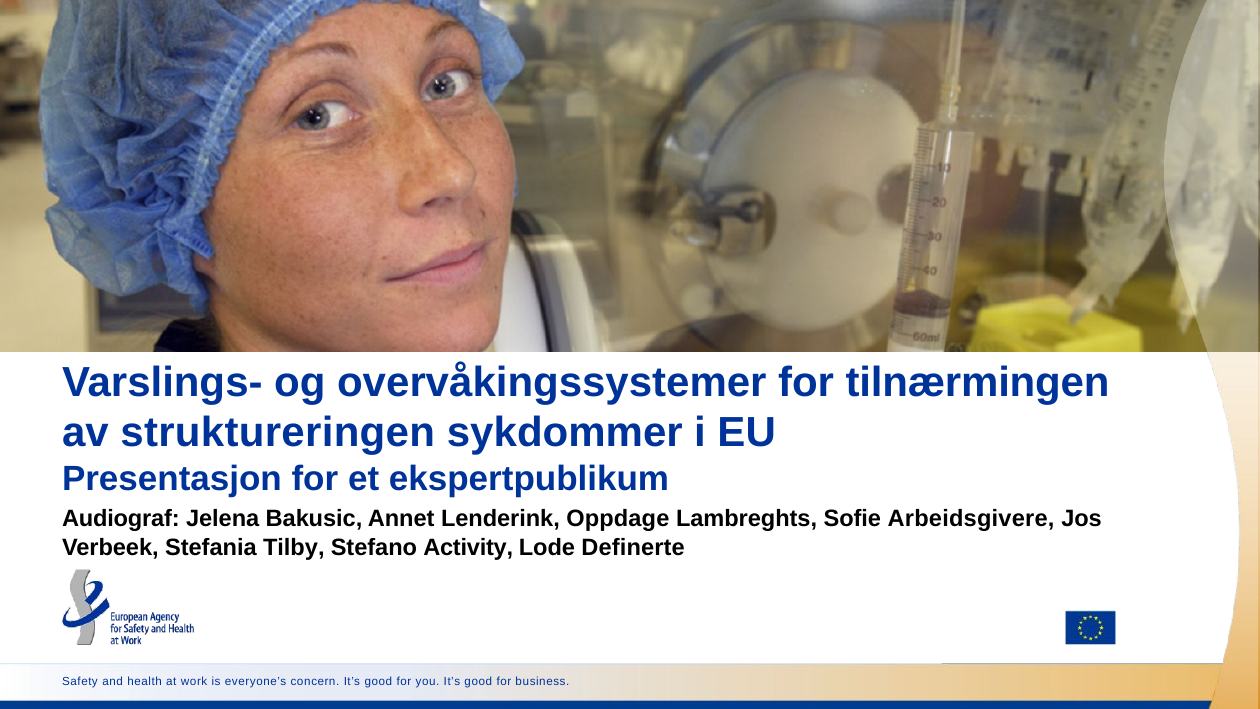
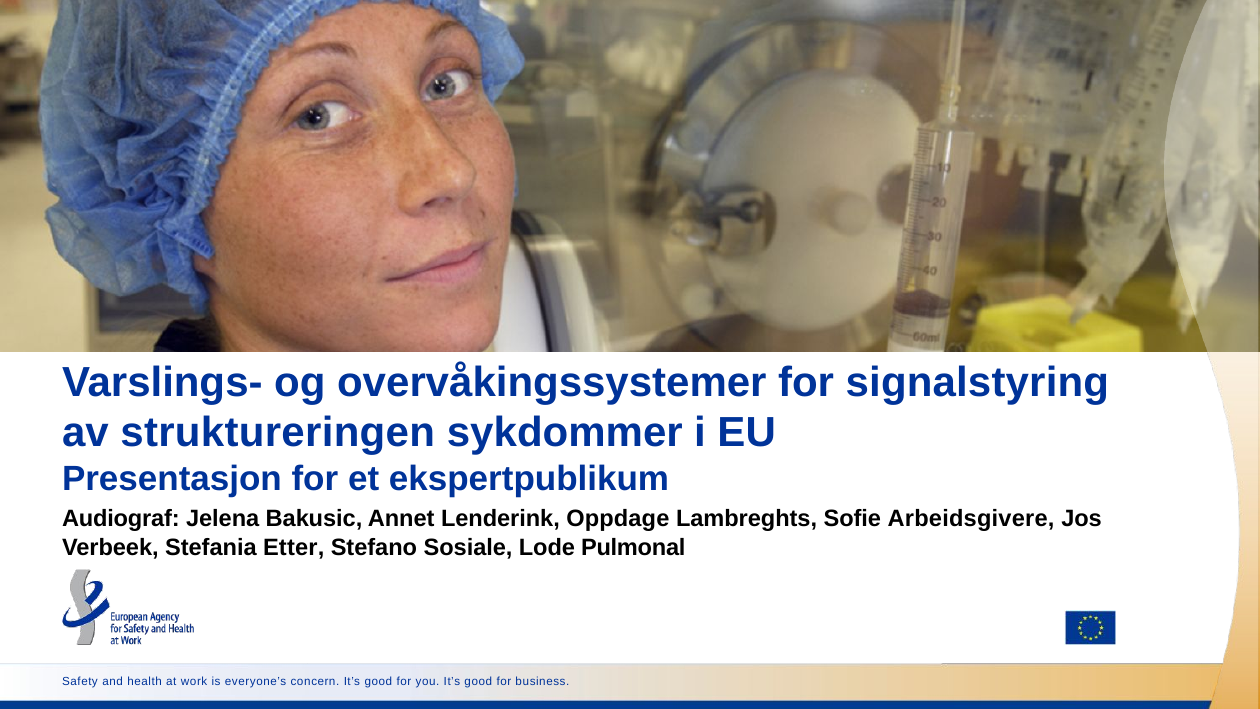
tilnærmingen: tilnærmingen -> signalstyring (977, 383)
Tilby: Tilby -> Etter (294, 547)
Activity: Activity -> Sosiale (468, 547)
Definerte: Definerte -> Pulmonal (633, 547)
